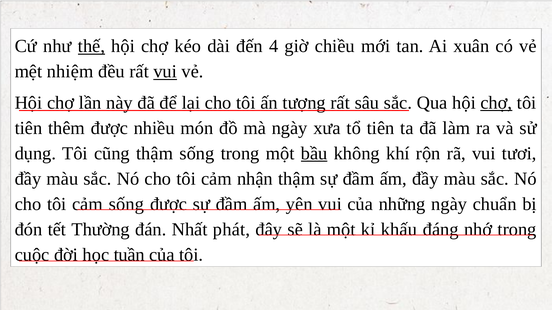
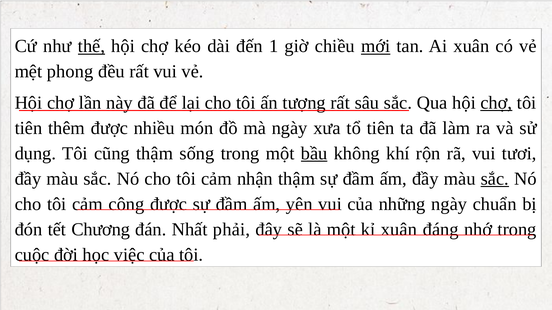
4: 4 -> 1 (274, 46)
mới underline: none -> present (376, 46)
nhiệm: nhiệm -> phong (70, 72)
vui underline: present -> none (165, 72)
sắc underline: none -> present (495, 179)
cảm sống: sống -> công (126, 204)
Thường: Thường -> Chương (101, 230)
phát: phát -> phải (231, 230)
kỉ khấu: khấu -> xuân (399, 230)
tuần: tuần -> việc (129, 255)
